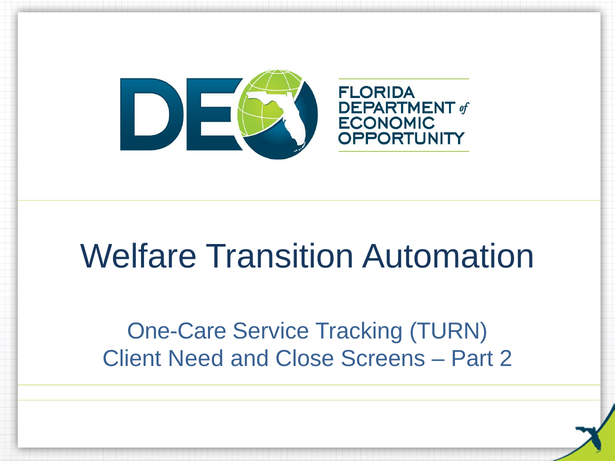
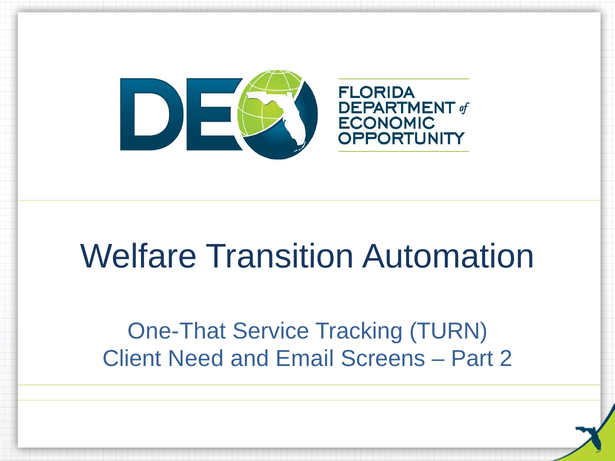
One-Care: One-Care -> One-That (177, 331)
Close: Close -> Email (305, 359)
